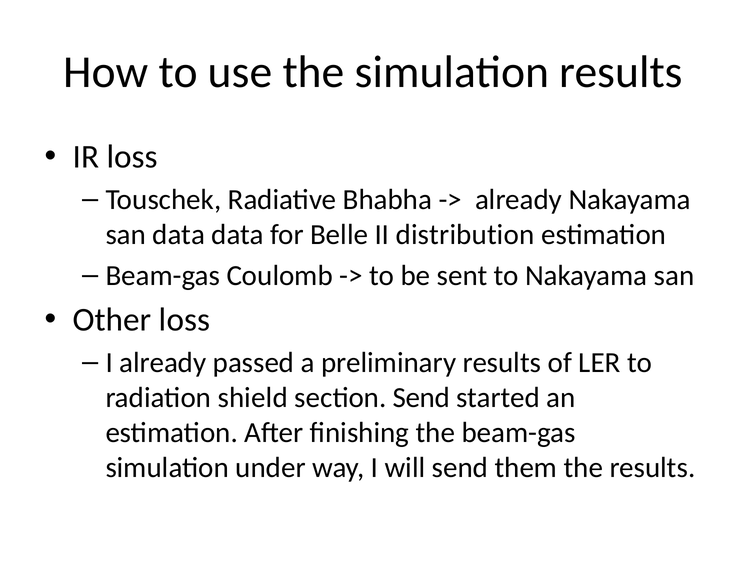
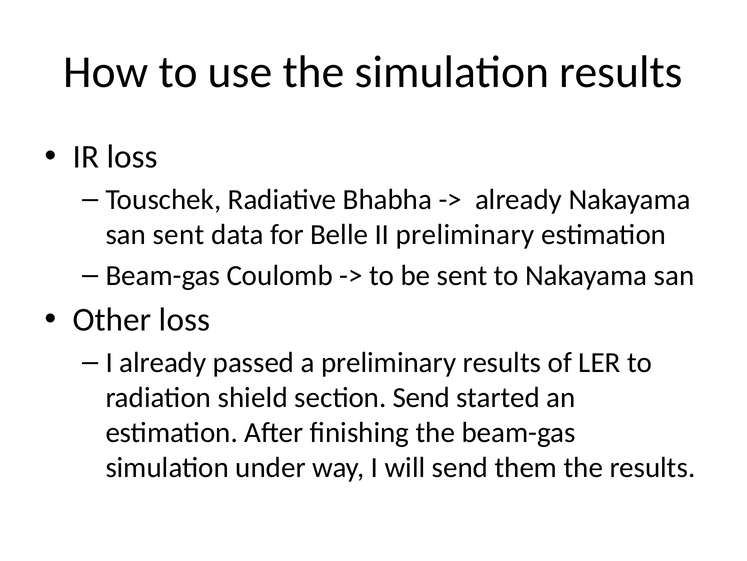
san data: data -> sent (179, 234)
II distribution: distribution -> preliminary (465, 234)
